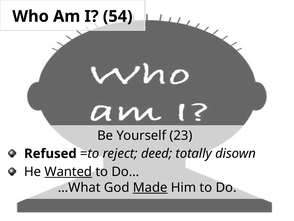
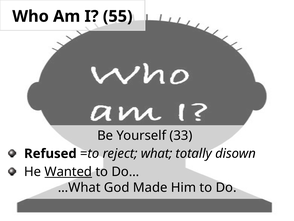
54: 54 -> 55 (118, 16)
23: 23 -> 33 (181, 135)
deed: deed -> what (157, 153)
Made underline: present -> none (150, 187)
